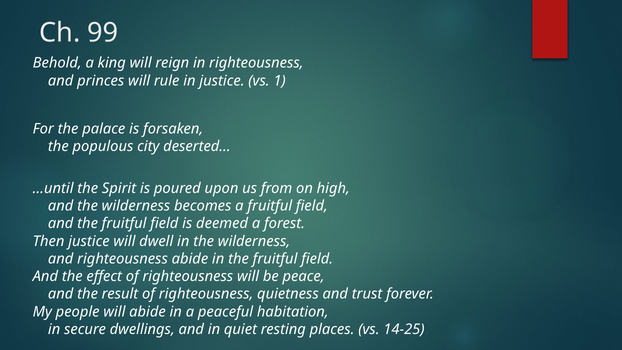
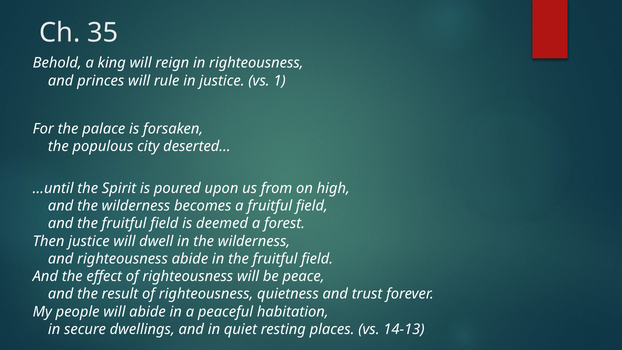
99: 99 -> 35 (103, 33)
14-25: 14-25 -> 14-13 (404, 329)
